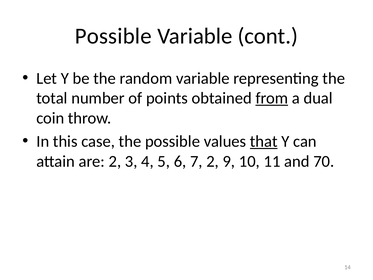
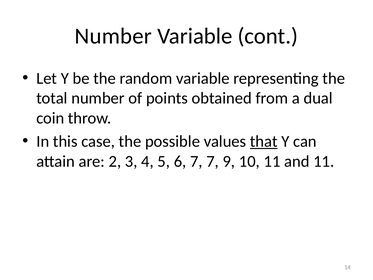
Possible: Possible -> Number (113, 36)
from underline: present -> none (272, 98)
7 2: 2 -> 7 (213, 161)
and 70: 70 -> 11 (324, 161)
